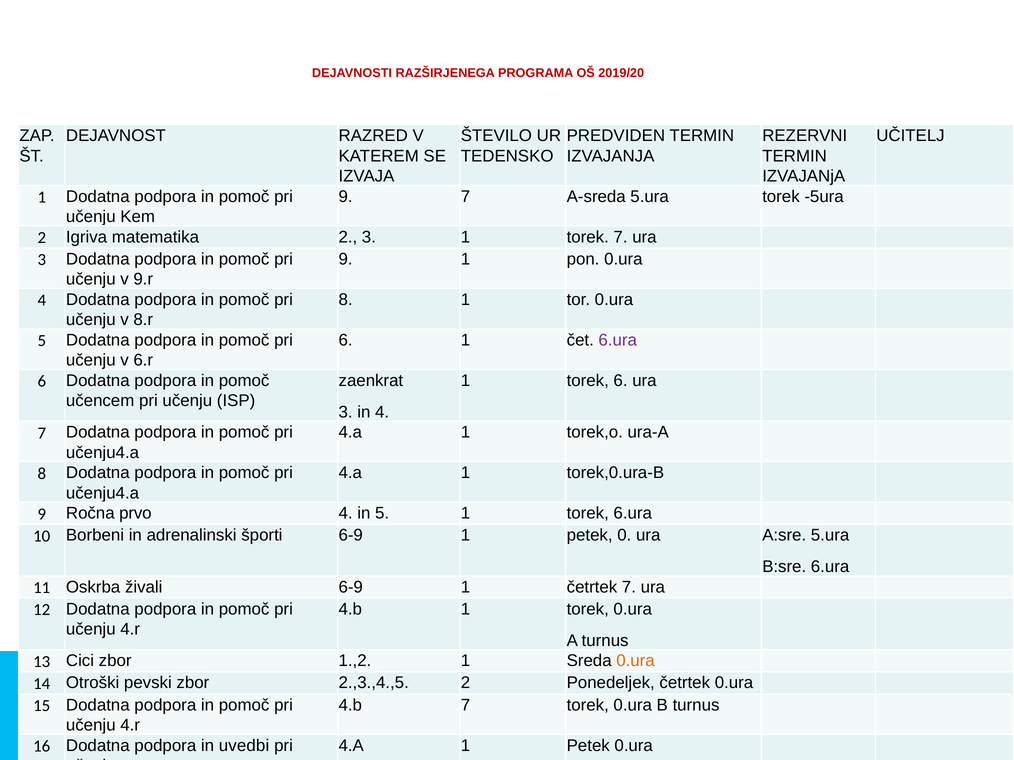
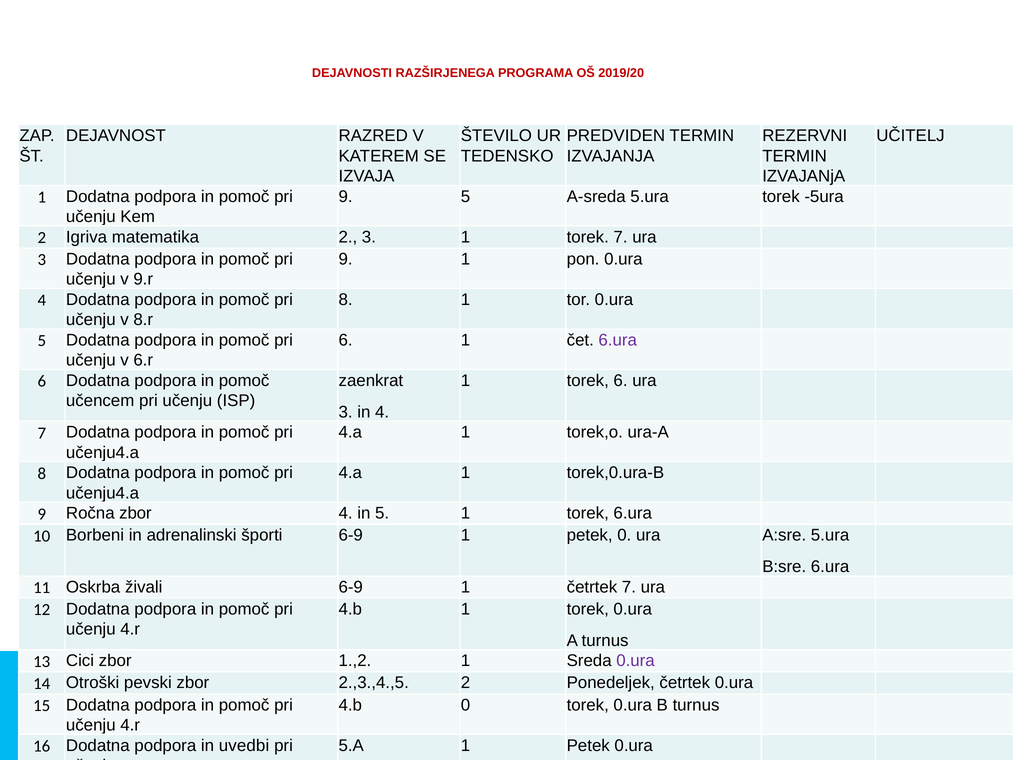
9 7: 7 -> 5 (466, 197)
Ročna prvo: prvo -> zbor (135, 514)
0.ura colour: orange -> purple (636, 661)
4.b 7: 7 -> 0 (466, 705)
4.A: 4.A -> 5.A (351, 746)
